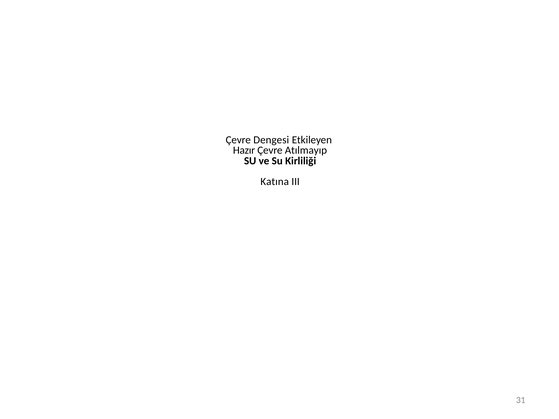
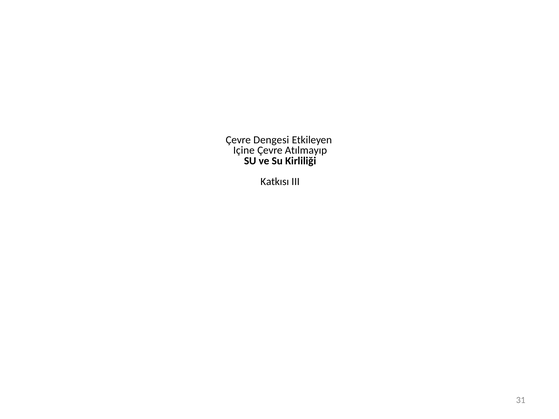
Hazır: Hazır -> Içine (244, 150)
Katına: Katına -> Katkısı (275, 182)
